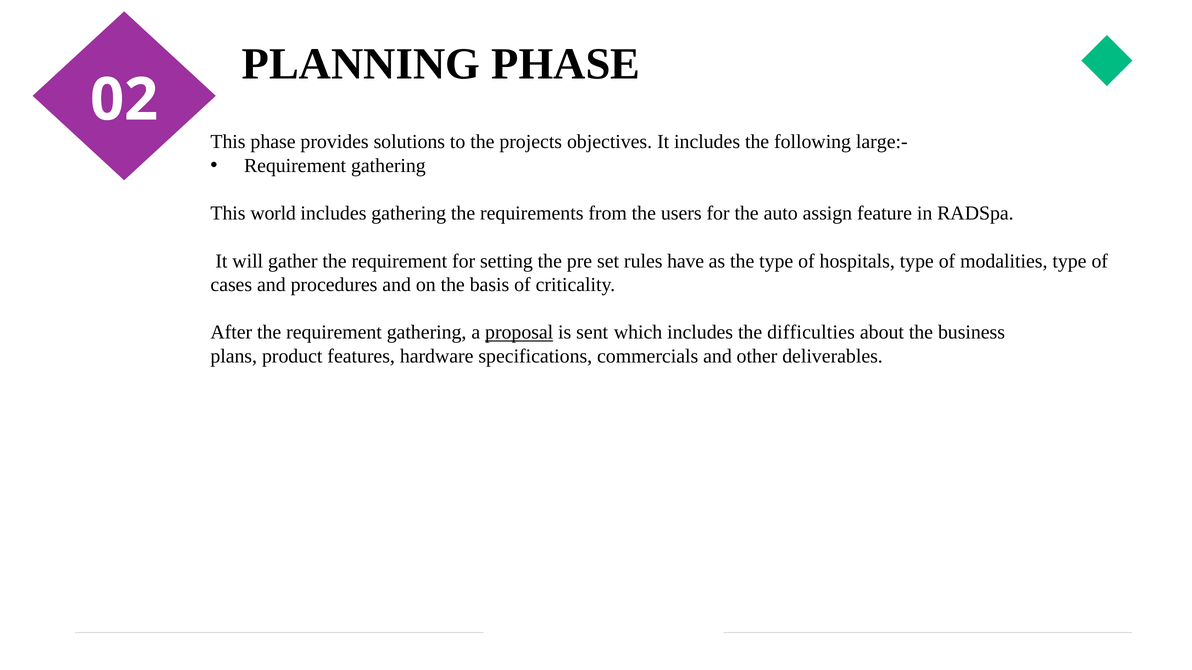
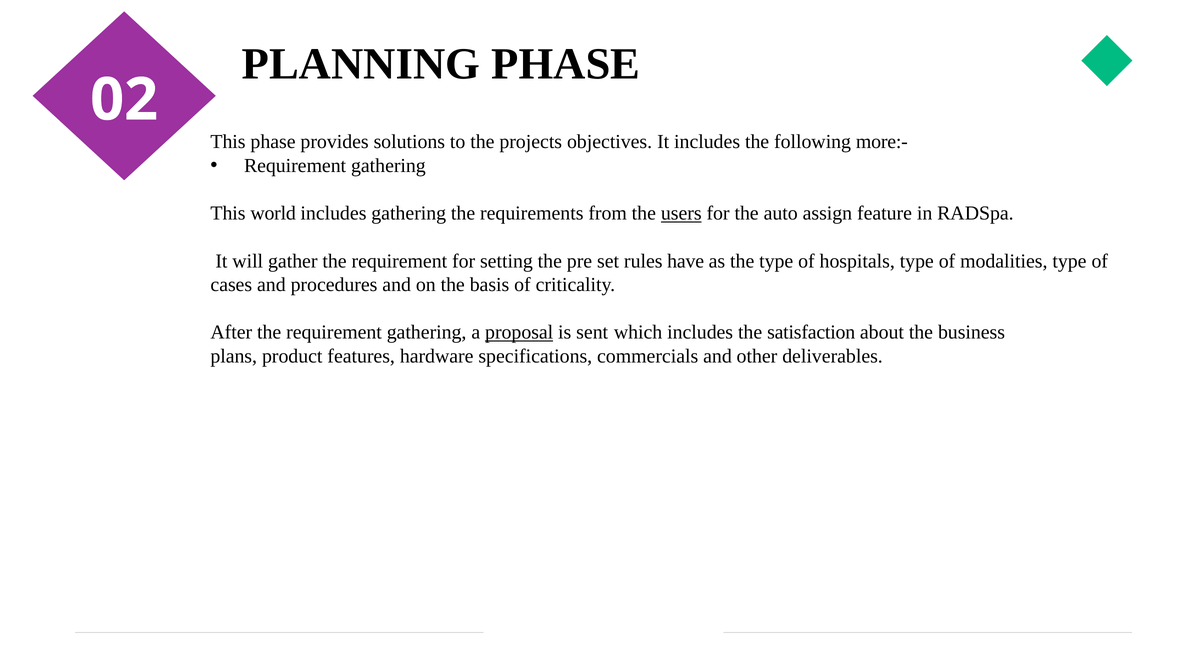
large:-: large:- -> more:- (882, 142)
users underline: none -> present (681, 214)
difficulties: difficulties -> satisfaction (811, 333)
